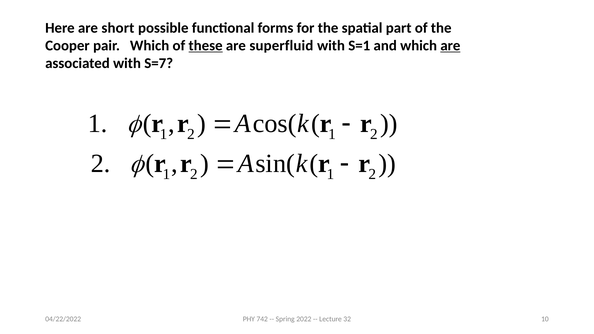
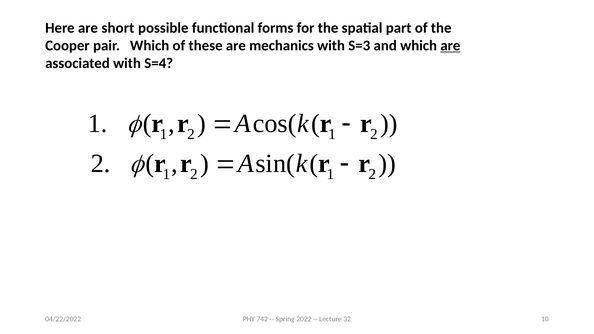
these underline: present -> none (206, 46)
superfluid: superfluid -> mechanics (281, 46)
S=1: S=1 -> S=3 (359, 46)
S=7: S=7 -> S=4 (159, 63)
